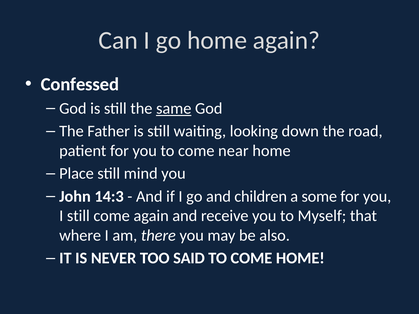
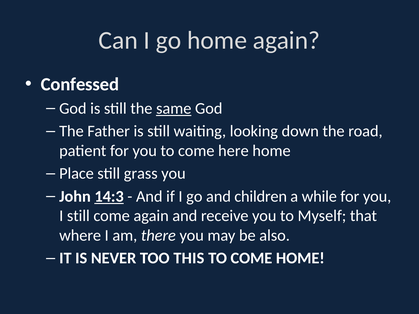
near: near -> here (233, 151)
mind: mind -> grass (141, 174)
14:3 underline: none -> present (109, 197)
some: some -> while (319, 197)
SAID: SAID -> THIS (189, 258)
